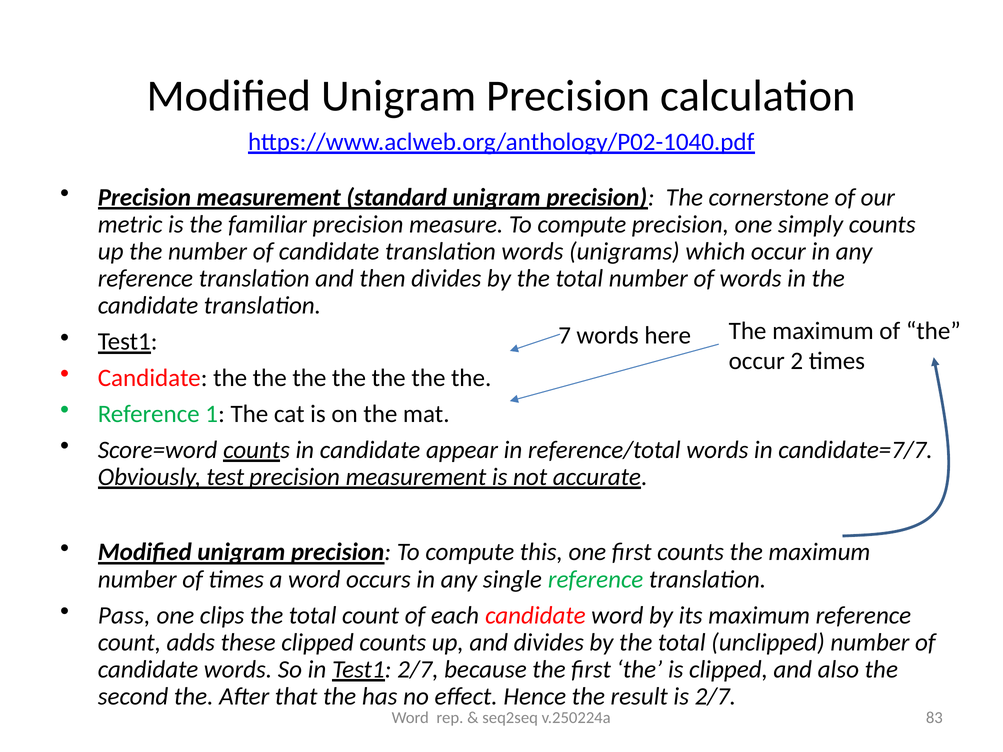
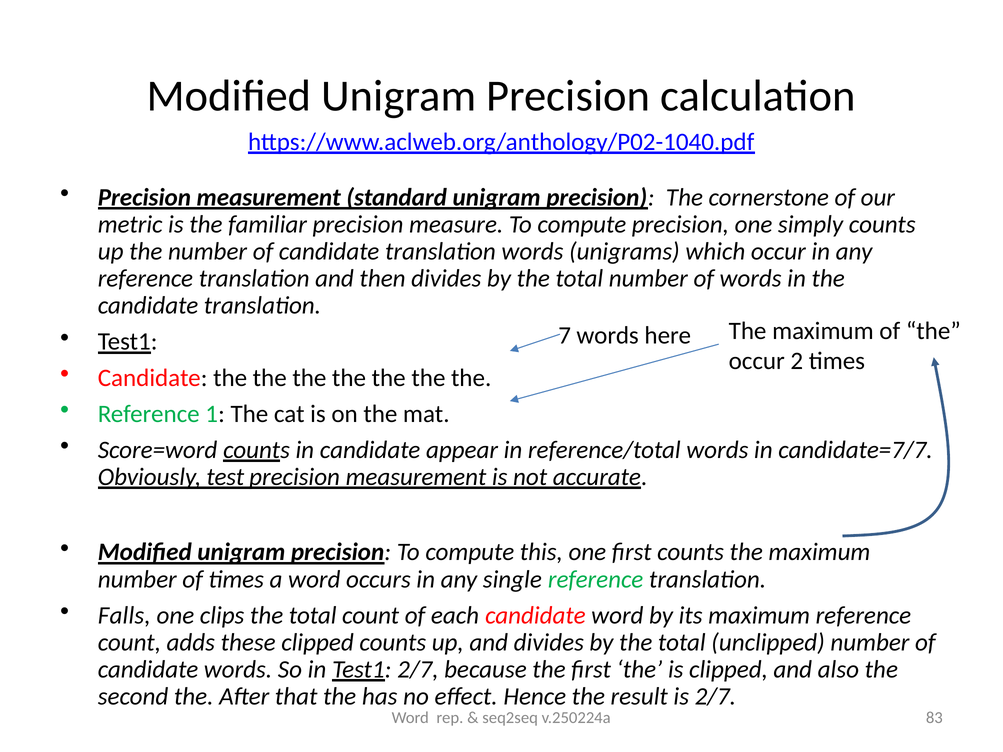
Pass: Pass -> Falls (124, 616)
